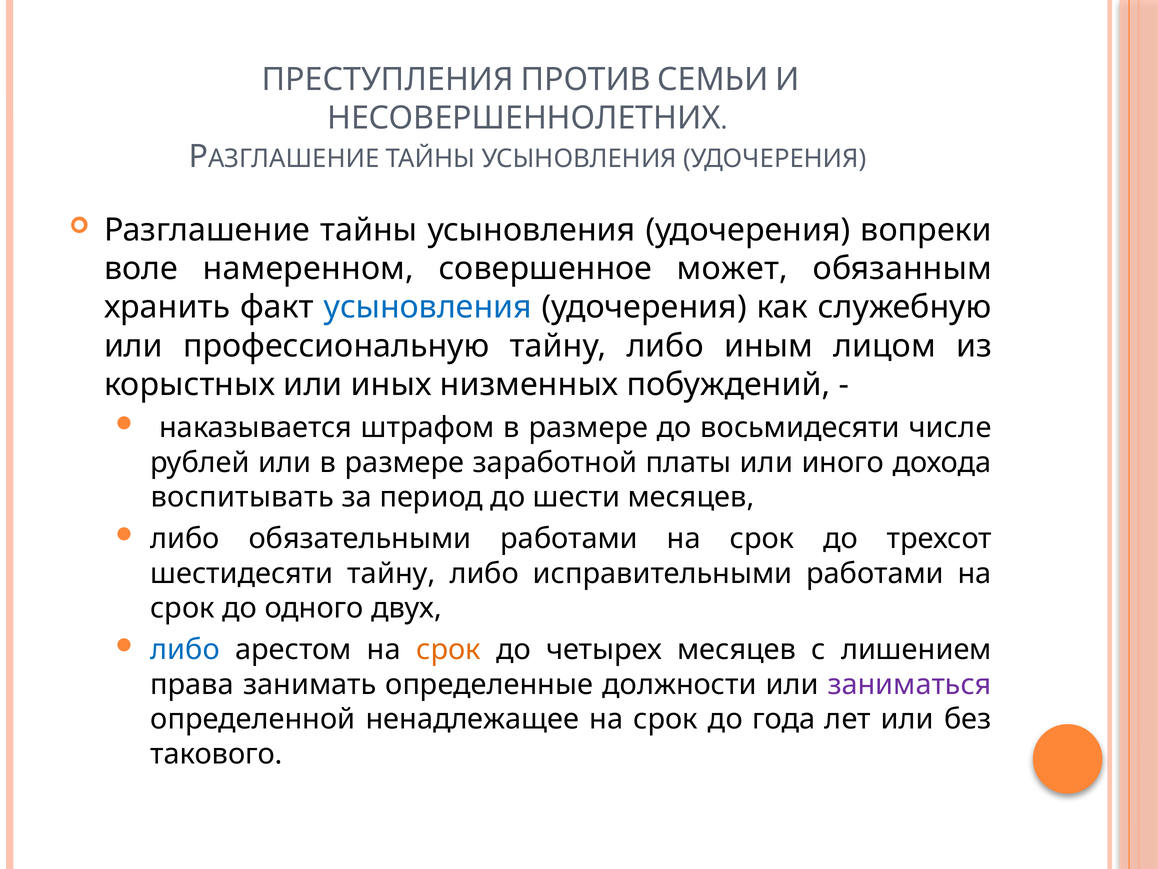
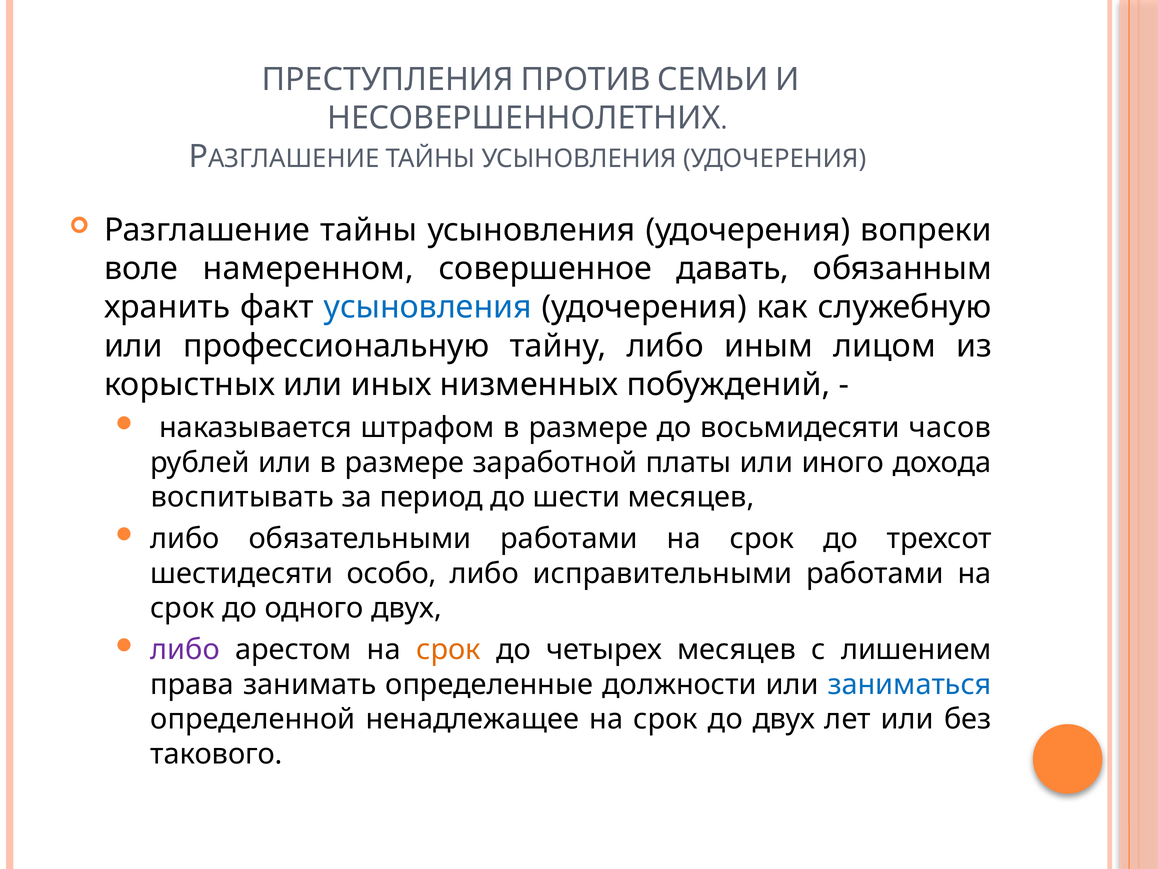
может: может -> давать (733, 269)
числе: числе -> часов (950, 428)
шестидесяти тайну: тайну -> особо (392, 573)
либо colour: blue -> purple (185, 650)
заниматься colour: purple -> blue (910, 684)
до года: года -> двух (784, 719)
